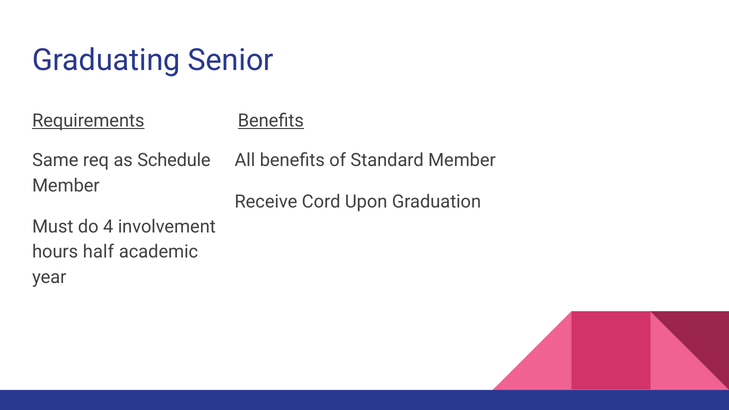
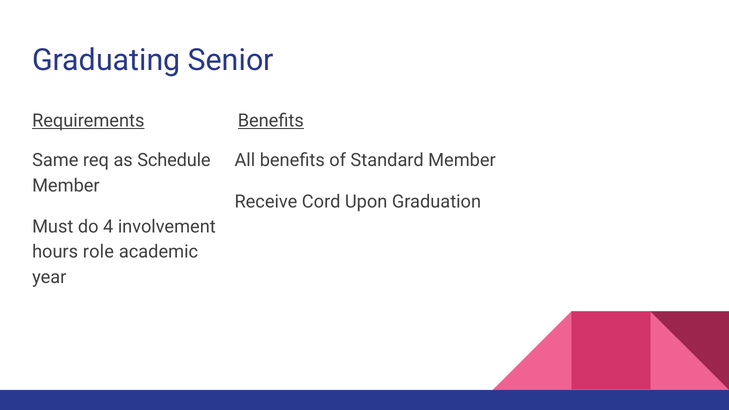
half: half -> role (98, 252)
